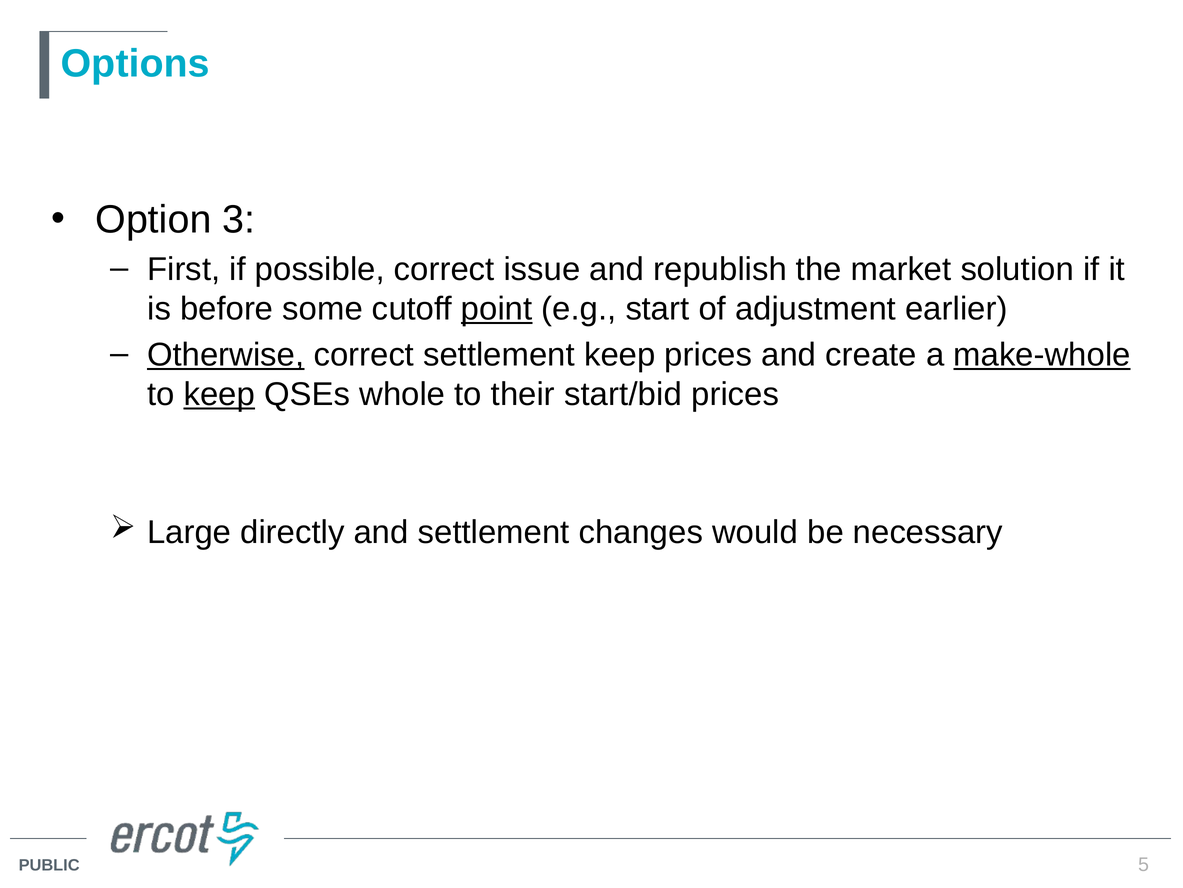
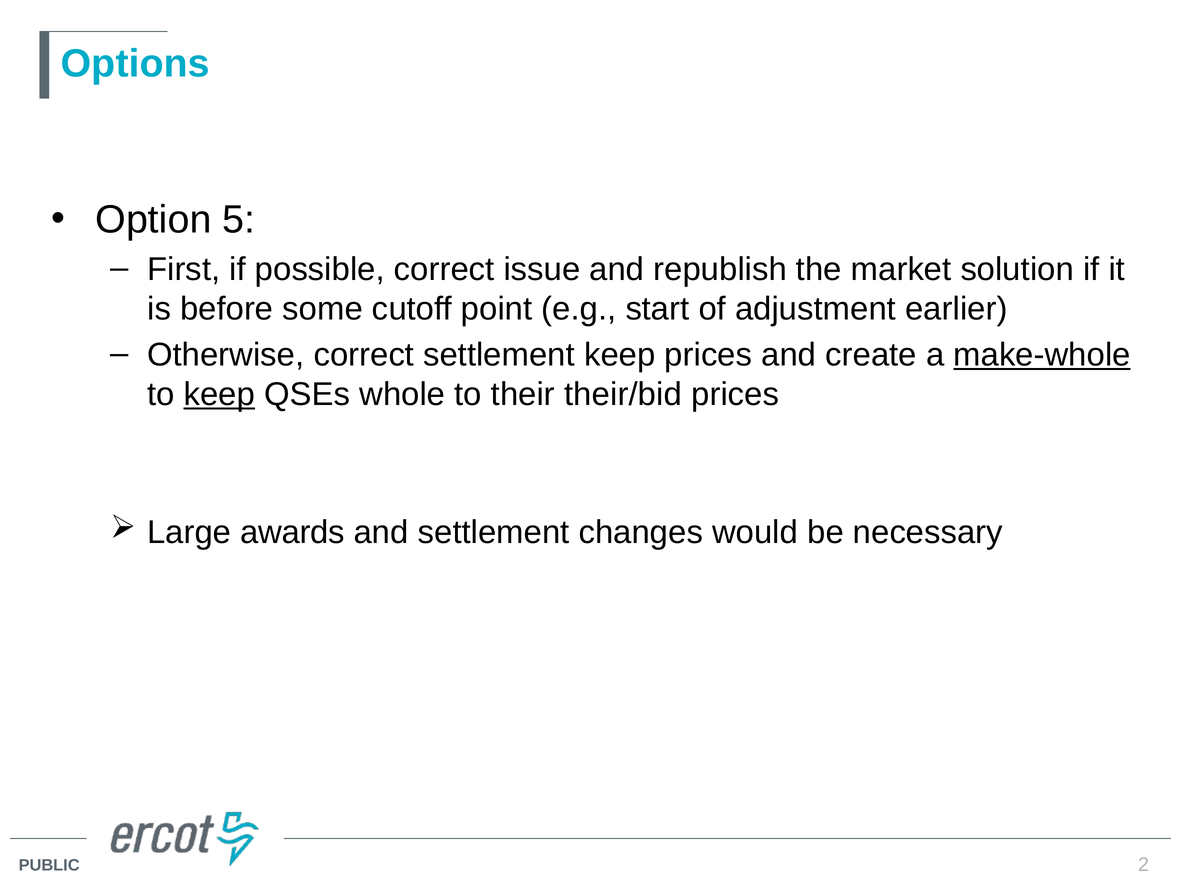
3: 3 -> 5 (239, 220)
point underline: present -> none (497, 309)
Otherwise underline: present -> none (226, 355)
start/bid: start/bid -> their/bid (623, 394)
directly: directly -> awards (293, 532)
5: 5 -> 2 (1144, 864)
